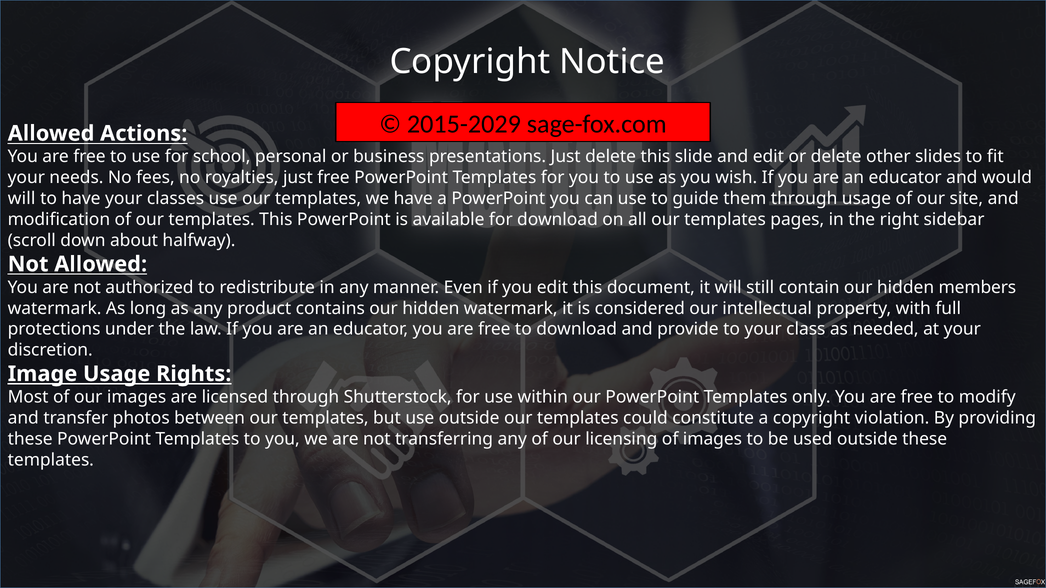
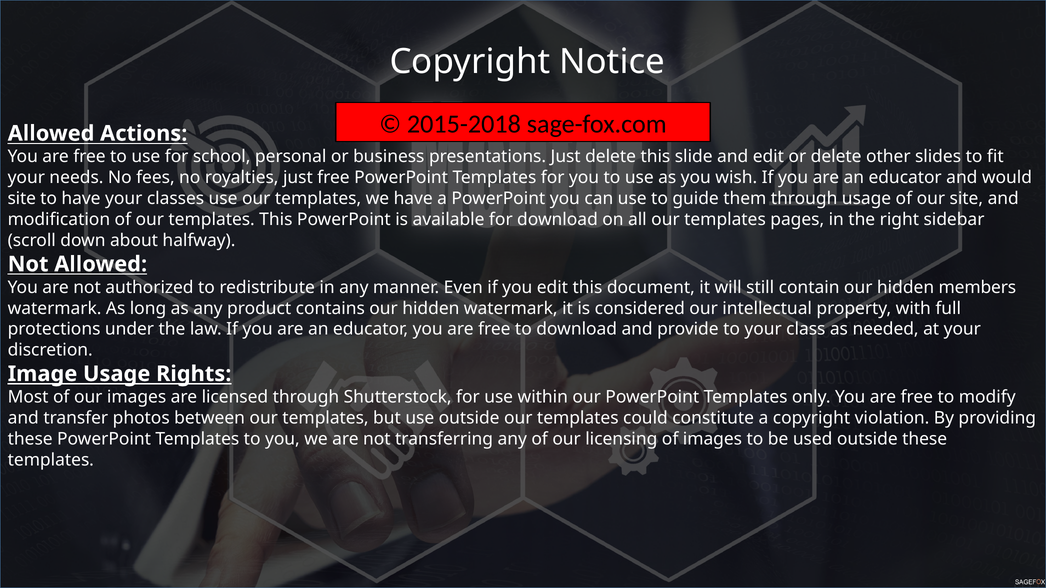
2015-2029: 2015-2029 -> 2015-2018 (464, 124)
will: will -> site (22, 199)
